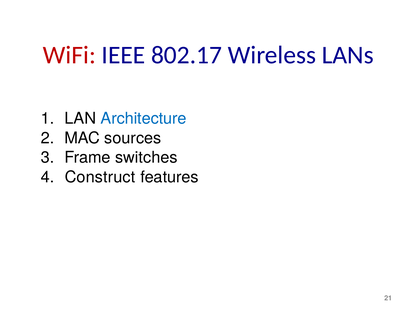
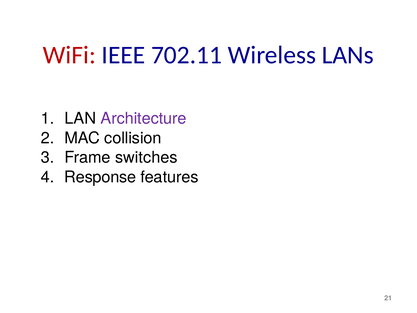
802.17: 802.17 -> 702.11 (187, 55)
Architecture colour: blue -> purple (144, 118)
sources: sources -> collision (133, 138)
Construct: Construct -> Response (100, 177)
